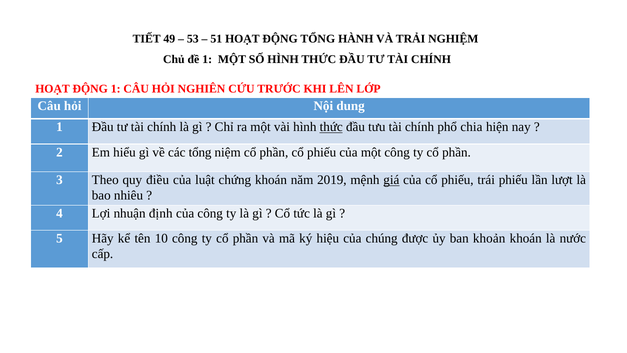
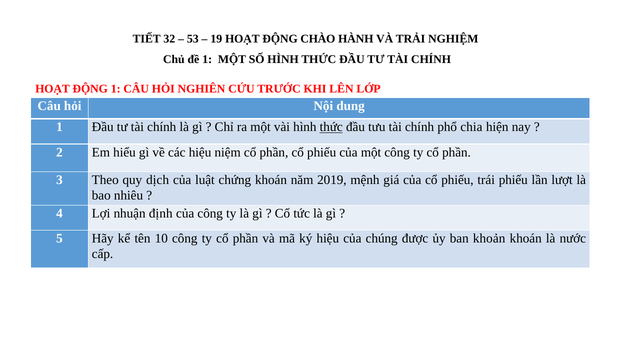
49: 49 -> 32 (169, 39)
51: 51 -> 19 (216, 39)
ĐỘNG TỔNG: TỔNG -> CHÀO (318, 39)
các tổng: tổng -> hiệu (200, 152)
điều: điều -> dịch (158, 180)
giá underline: present -> none (391, 180)
